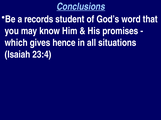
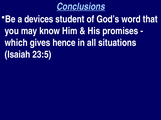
records: records -> devices (39, 19)
23:4: 23:4 -> 23:5 (42, 55)
